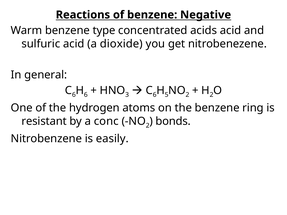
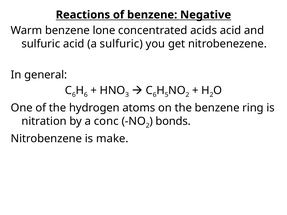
type: type -> lone (104, 30)
a dioxide: dioxide -> sulfuric (121, 44)
resistant: resistant -> nitration (44, 121)
easily: easily -> make (112, 139)
